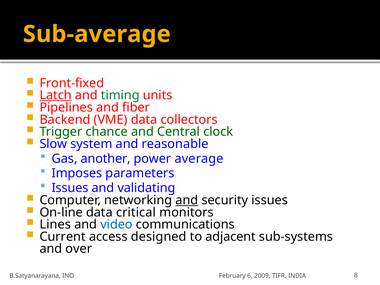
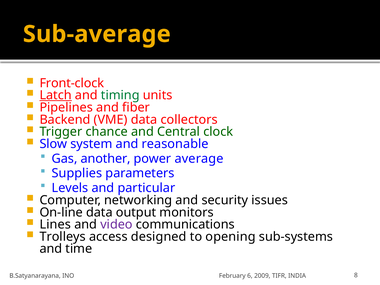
Front-fixed: Front-fixed -> Front-clock (72, 83)
Imposes: Imposes -> Supplies (77, 173)
Issues: Issues -> Levels (70, 188)
validating: validating -> particular (146, 188)
and underline: present -> none (187, 200)
critical: critical -> output (136, 212)
video colour: blue -> purple (116, 224)
Current: Current -> Trolleys (63, 237)
adjacent: adjacent -> opening (231, 237)
over: over -> time (79, 249)
